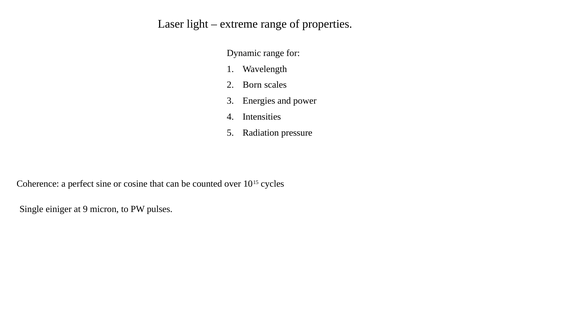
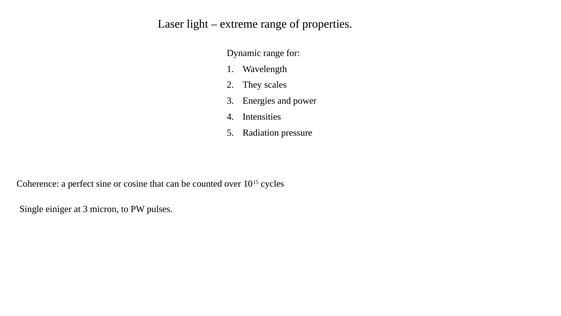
Born: Born -> They (252, 85)
at 9: 9 -> 3 (85, 209)
